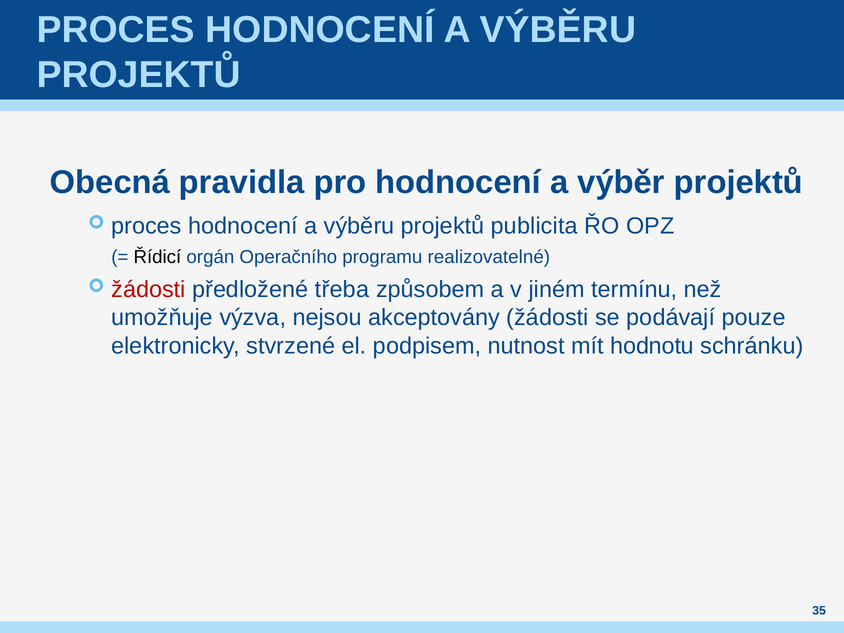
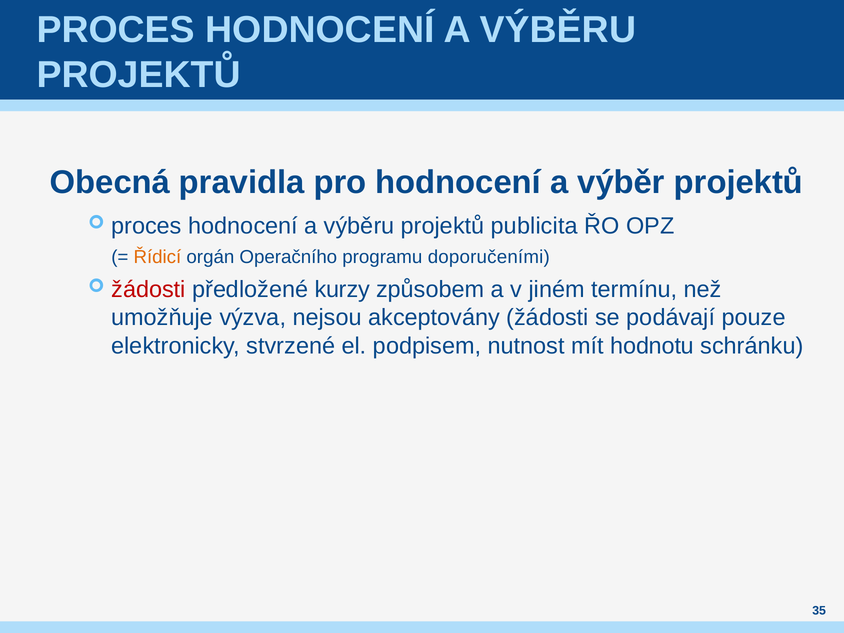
Řídicí colour: black -> orange (157, 257)
realizovatelné: realizovatelné -> doporučeními (489, 257)
třeba: třeba -> kurzy (342, 290)
